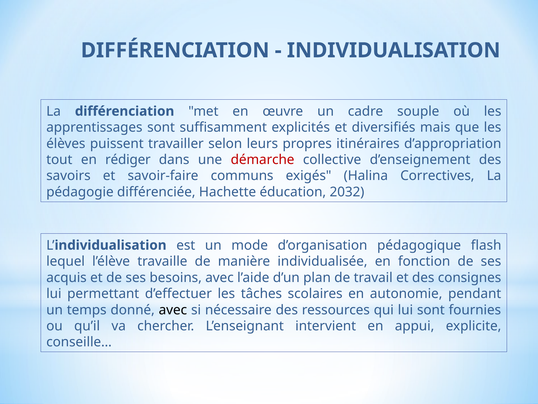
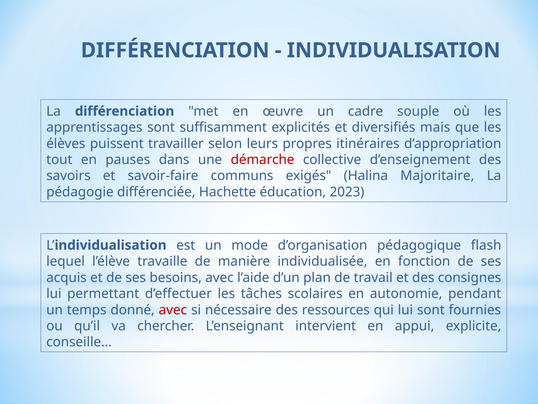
rédiger: rédiger -> pauses (128, 160)
Correctives: Correctives -> Majoritaire (437, 176)
2032: 2032 -> 2023 (347, 192)
avec colour: black -> red (173, 310)
